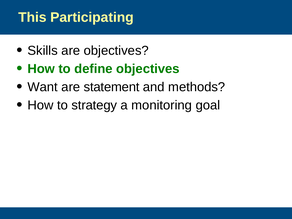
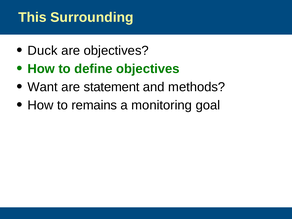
Participating: Participating -> Surrounding (92, 17)
Skills: Skills -> Duck (43, 51)
strategy: strategy -> remains (94, 105)
